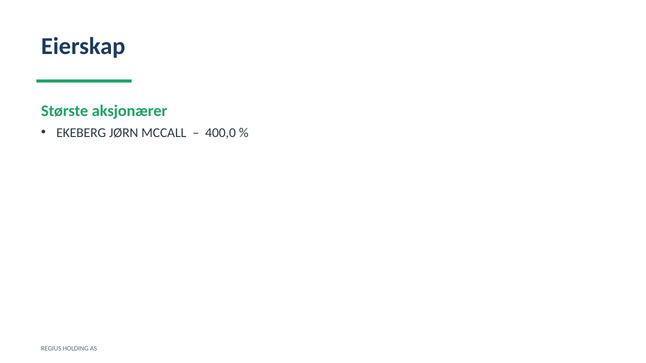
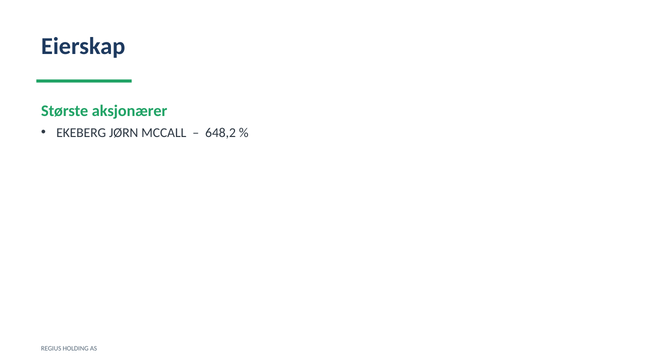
400,0: 400,0 -> 648,2 (221, 133)
